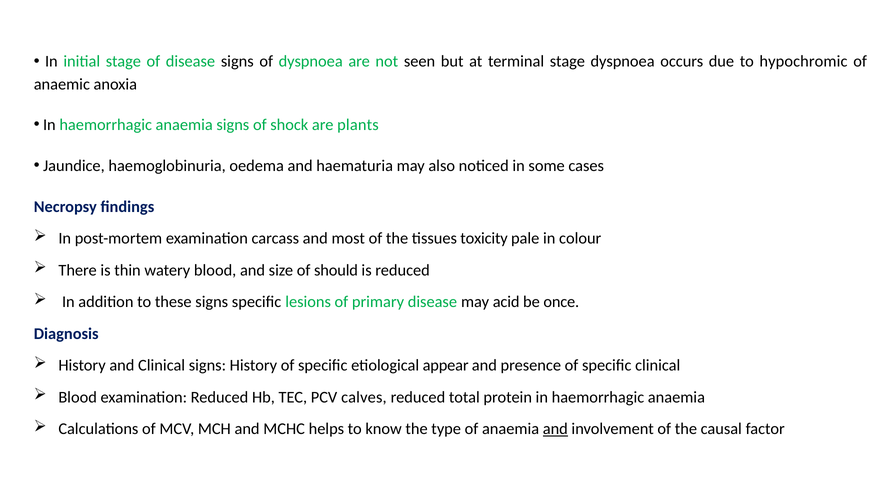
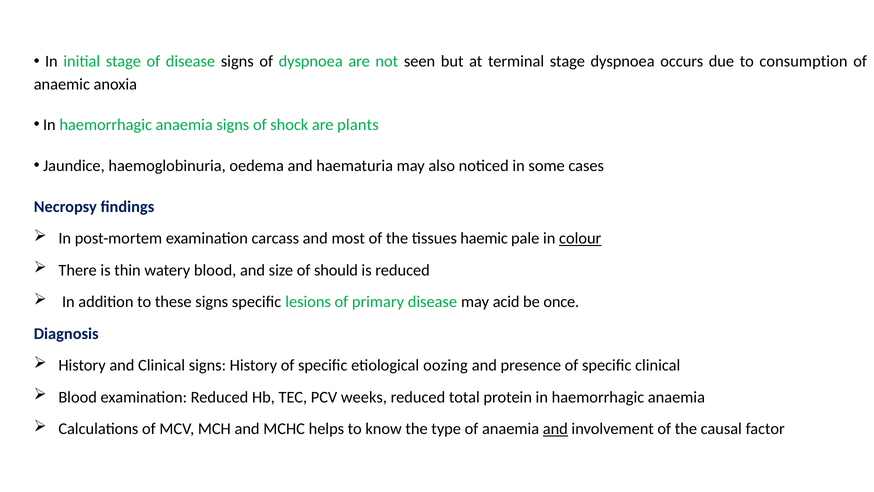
hypochromic: hypochromic -> consumption (803, 61)
toxicity: toxicity -> haemic (484, 238)
colour underline: none -> present (580, 238)
appear: appear -> oozing (445, 365)
calves: calves -> weeks (364, 397)
